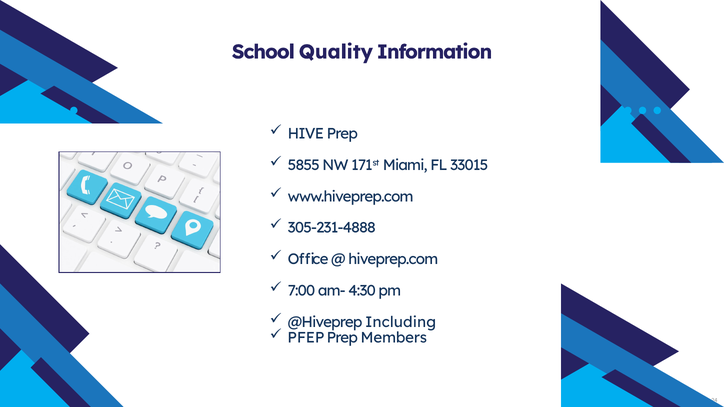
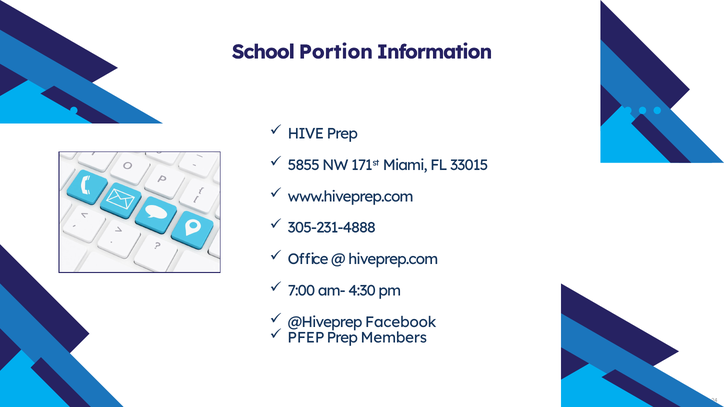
Quality: Quality -> Portion (336, 52)
Including: Including -> Facebook (401, 322)
